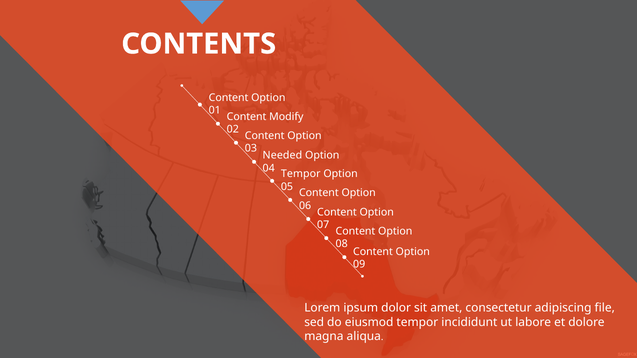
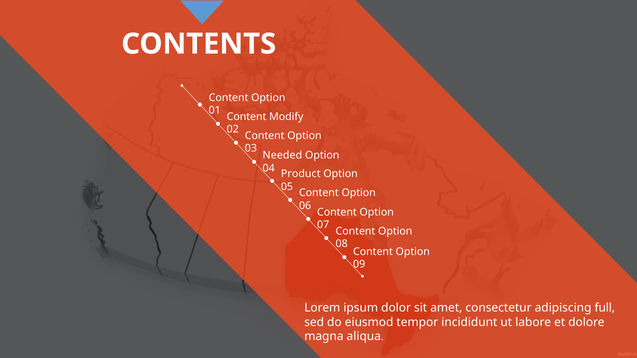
Tempor: Tempor -> Product (301, 174)
file: file -> full (605, 308)
